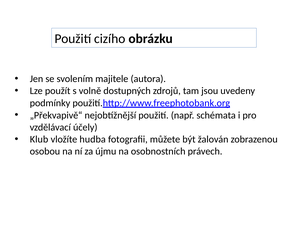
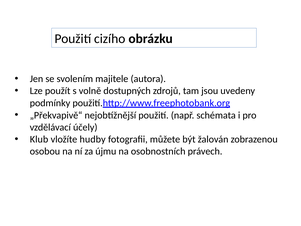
hudba: hudba -> hudby (93, 139)
